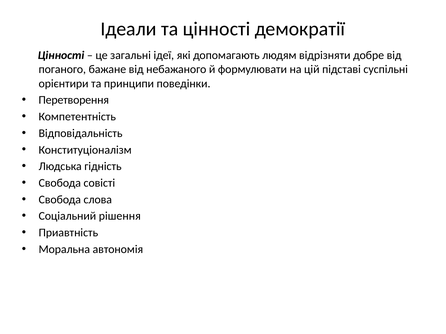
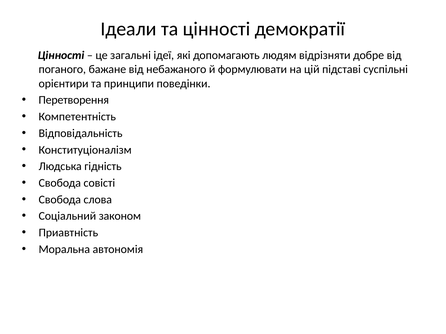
рішення: рішення -> законом (120, 216)
